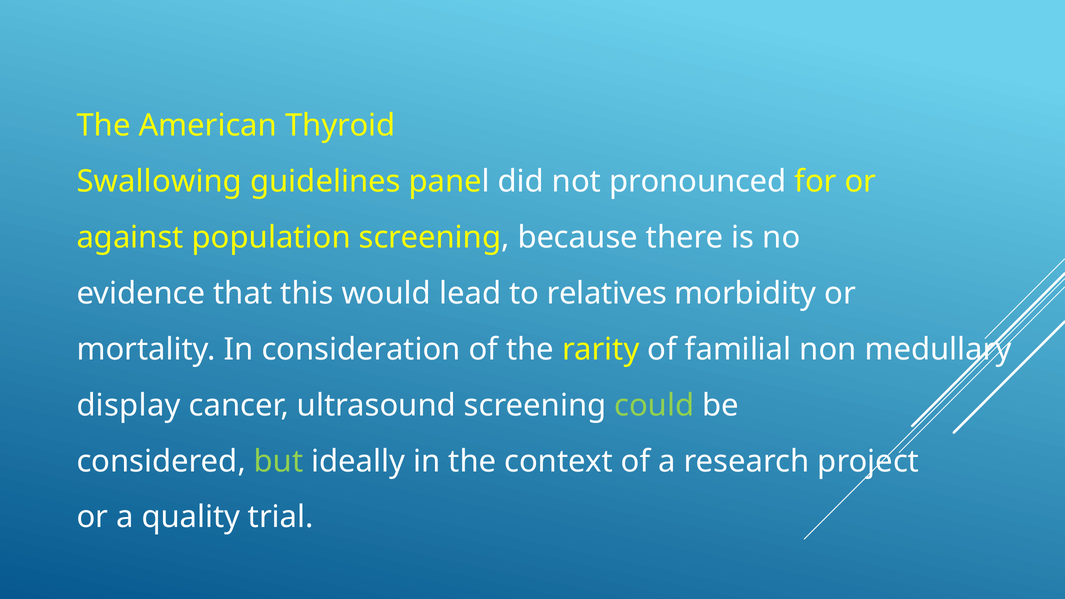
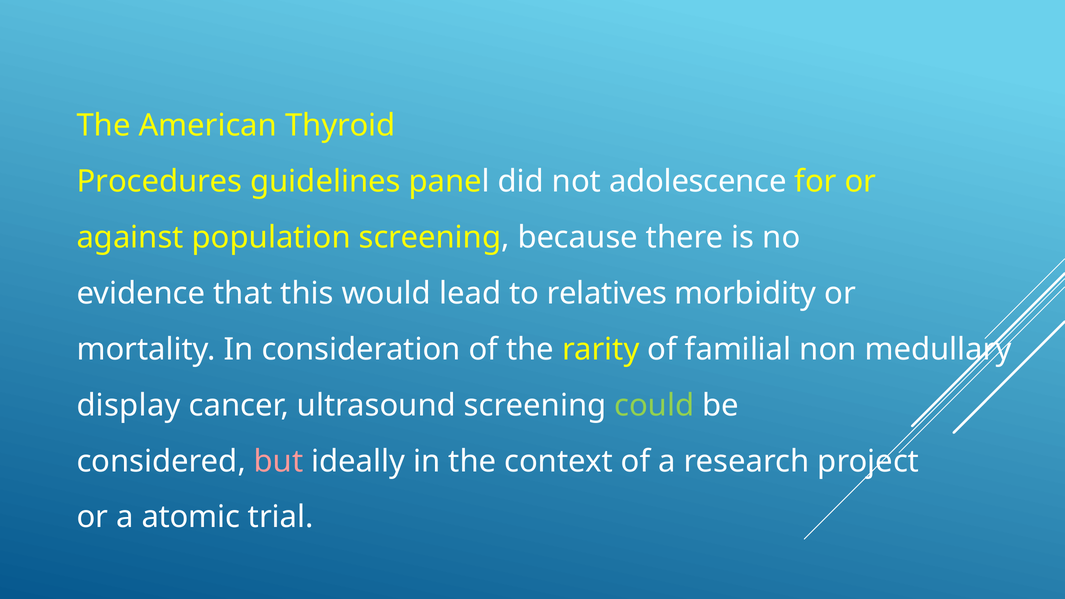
Swallowing: Swallowing -> Procedures (159, 182)
pronounced: pronounced -> adolescence (698, 182)
but colour: light green -> pink (279, 461)
quality: quality -> atomic (191, 517)
